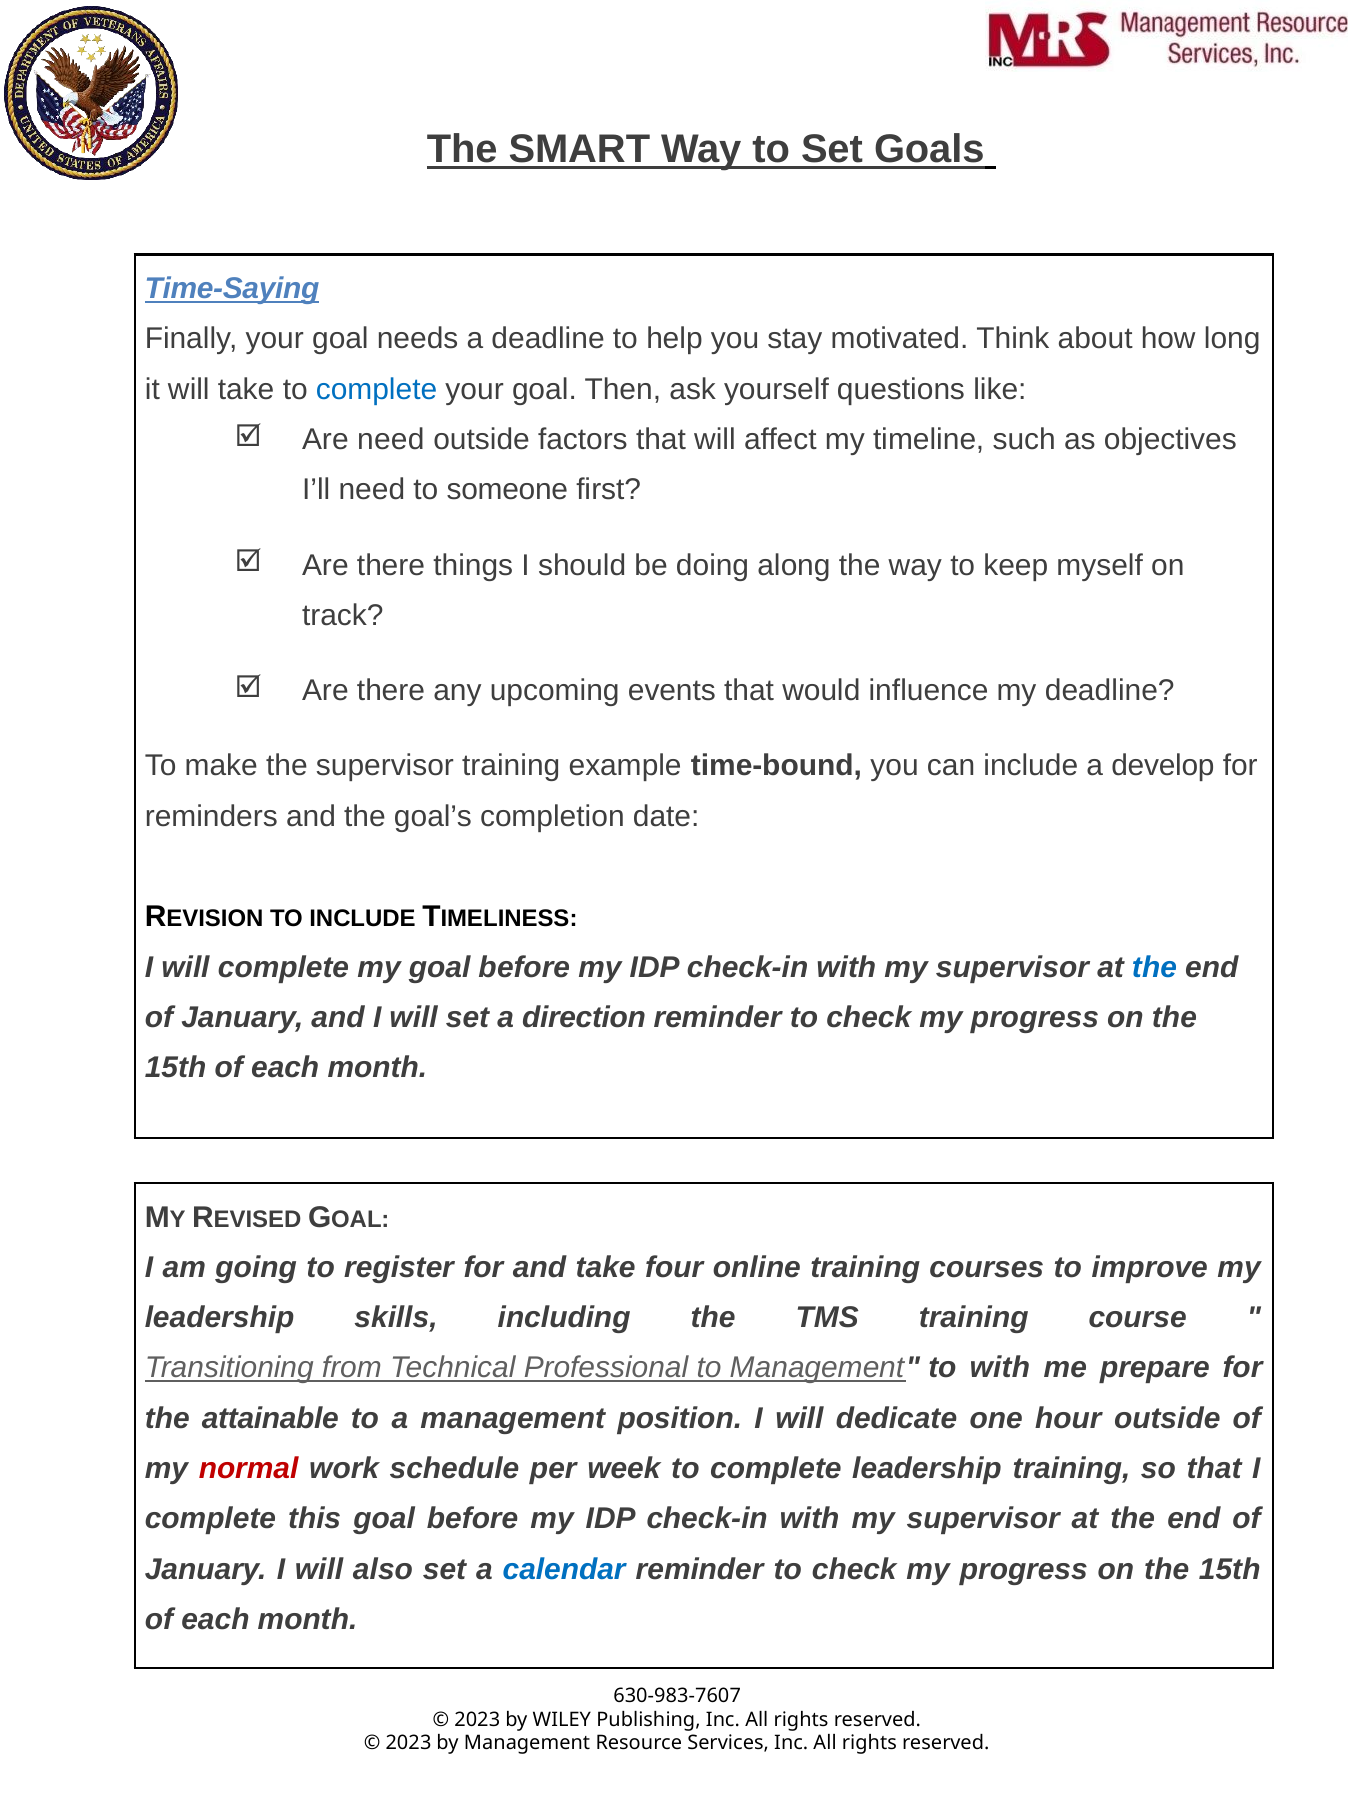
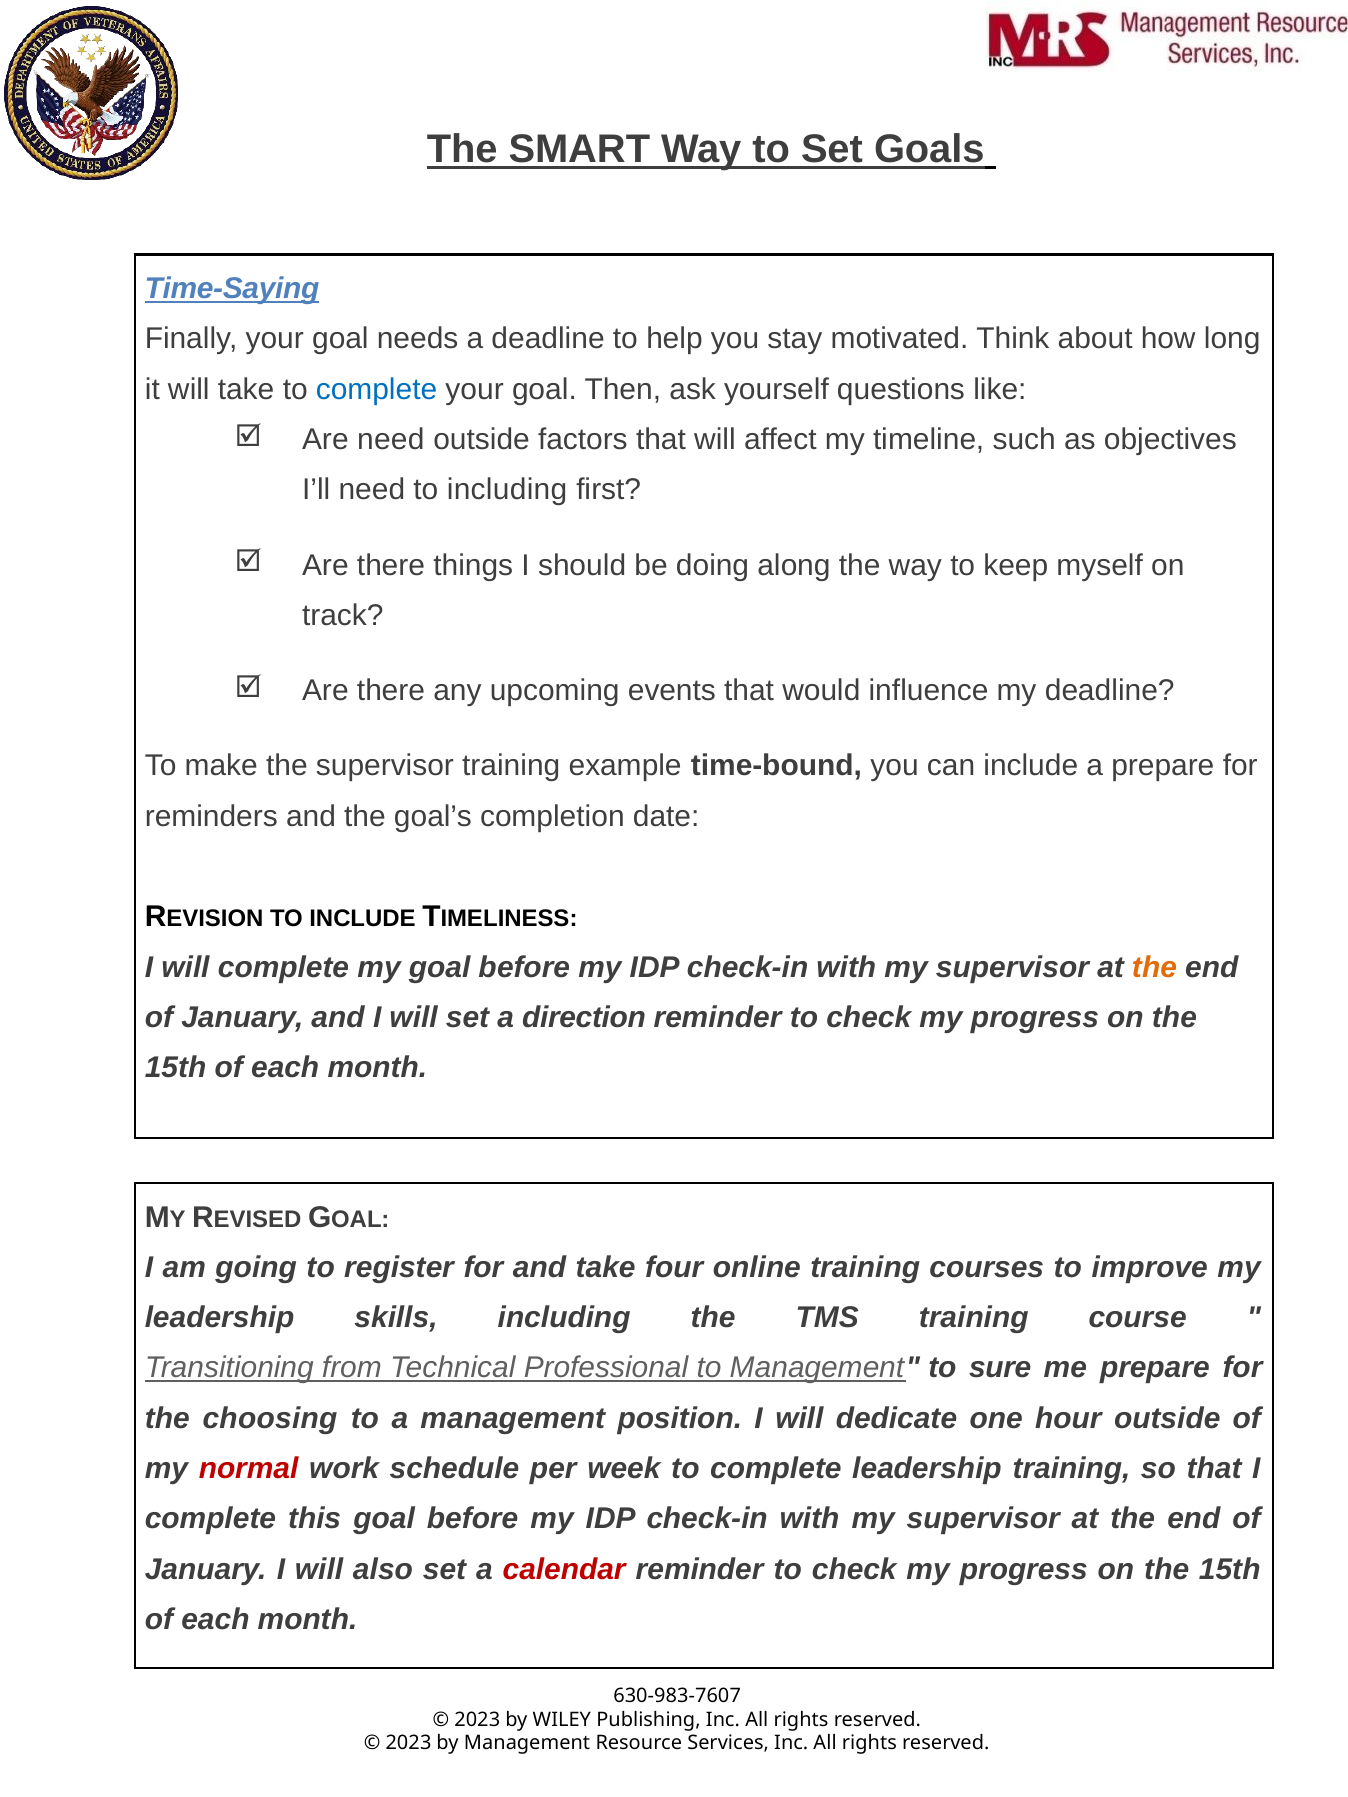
to someone: someone -> including (507, 490)
a develop: develop -> prepare (1163, 766)
the colour: blue -> orange (1154, 967)
to with: with -> sure (1000, 1368)
attainable: attainable -> choosing (270, 1419)
calendar colour: blue -> red (564, 1570)
